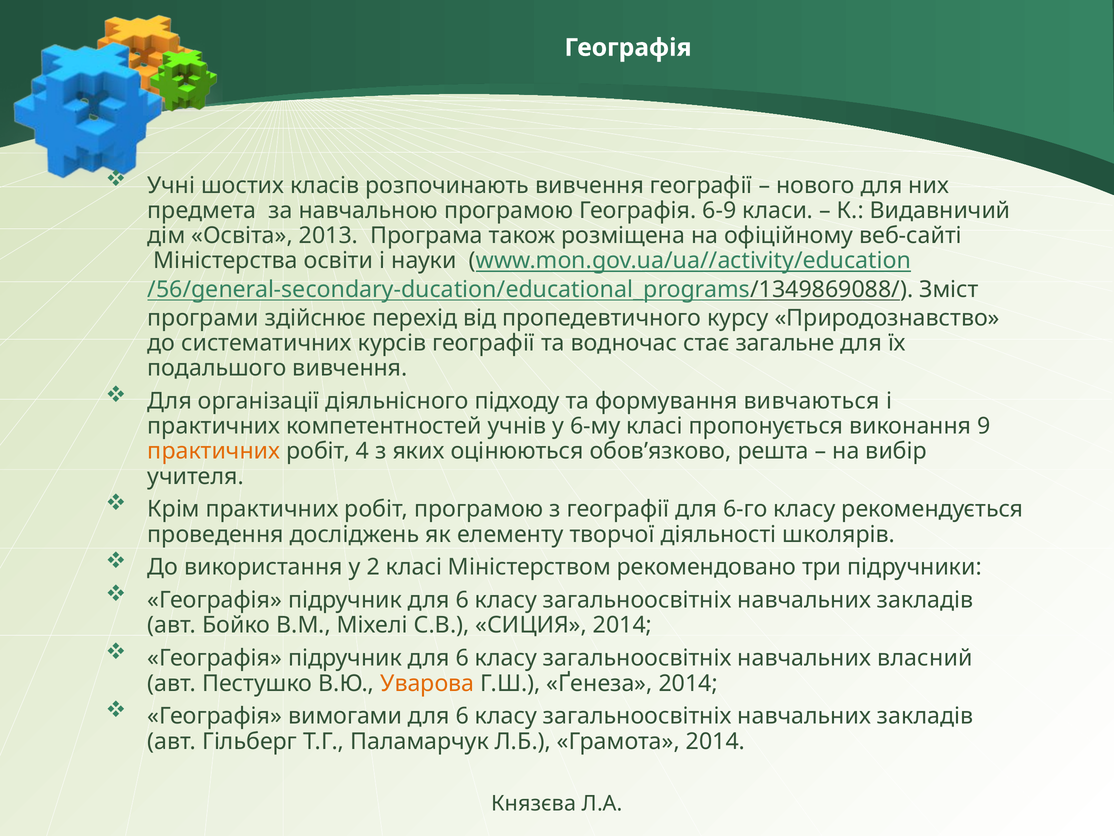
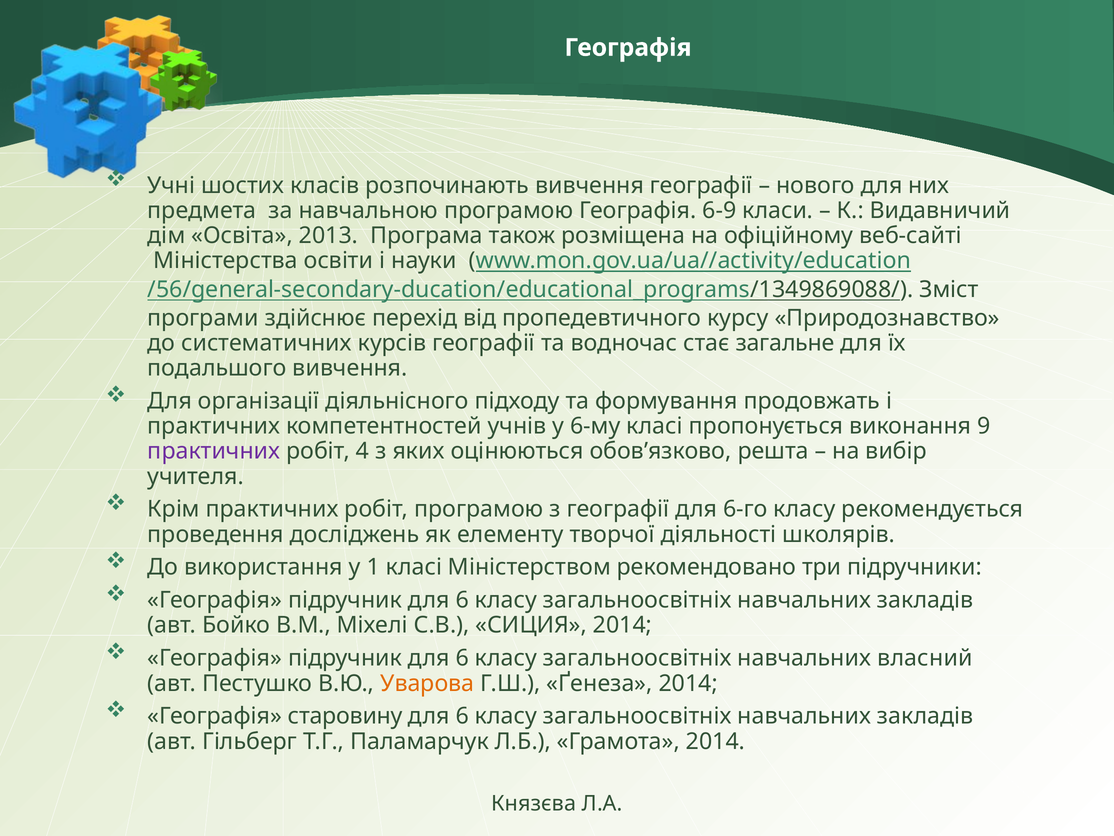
вивчаються: вивчаються -> продовжать (812, 401)
практичних colour: orange -> purple (214, 451)
2: 2 -> 1 (373, 567)
вимогами: вимогами -> старовину (345, 716)
